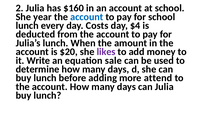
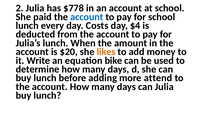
$160: $160 -> $778 (74, 8)
year: year -> paid (42, 17)
likes colour: purple -> orange (106, 52)
sale: sale -> bike (113, 60)
